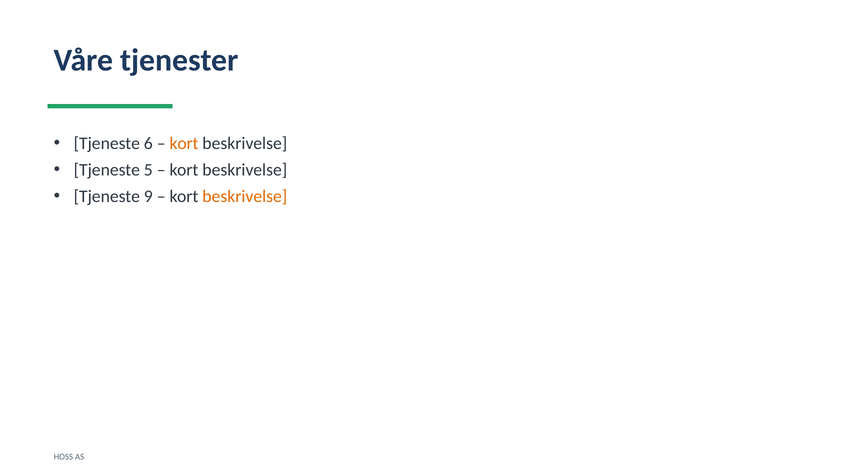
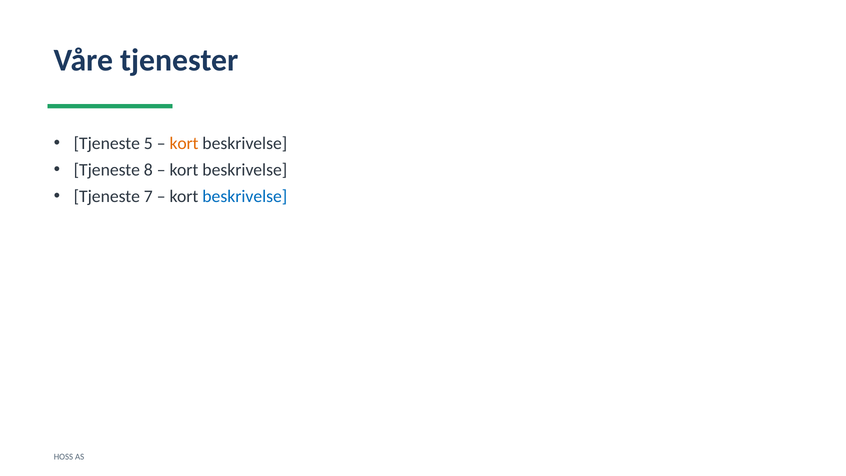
6: 6 -> 5 (148, 143)
5: 5 -> 8 (148, 170)
9: 9 -> 7 (148, 196)
beskrivelse colour: orange -> blue (245, 196)
